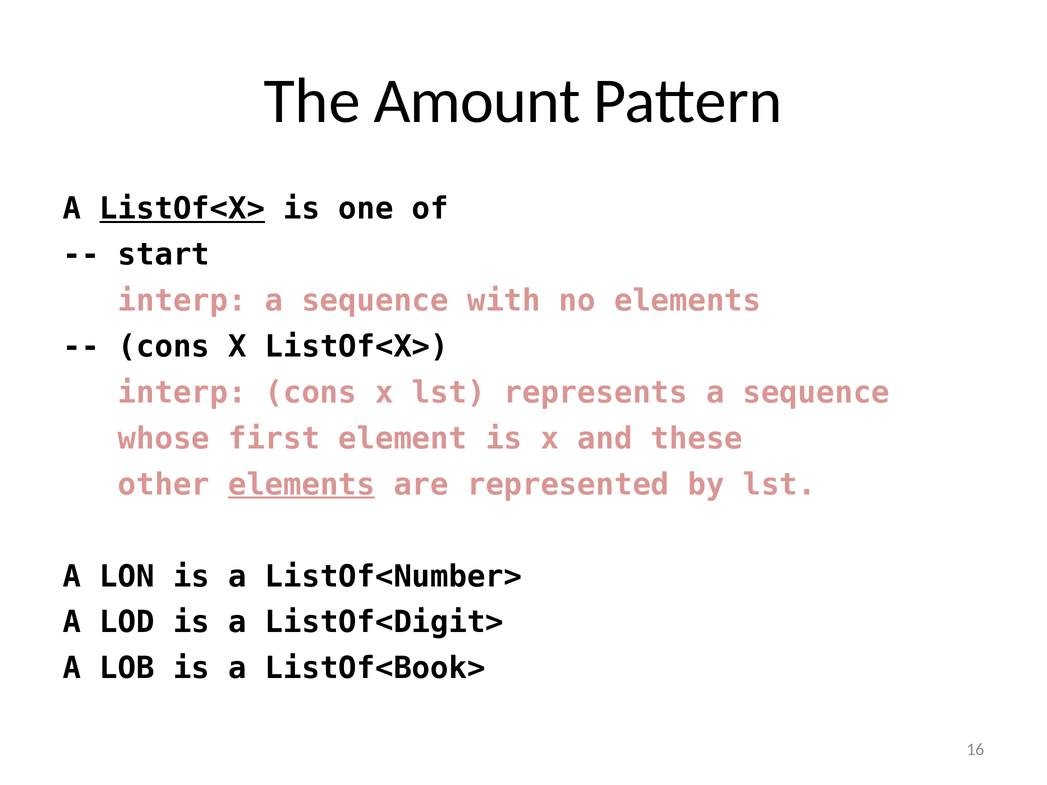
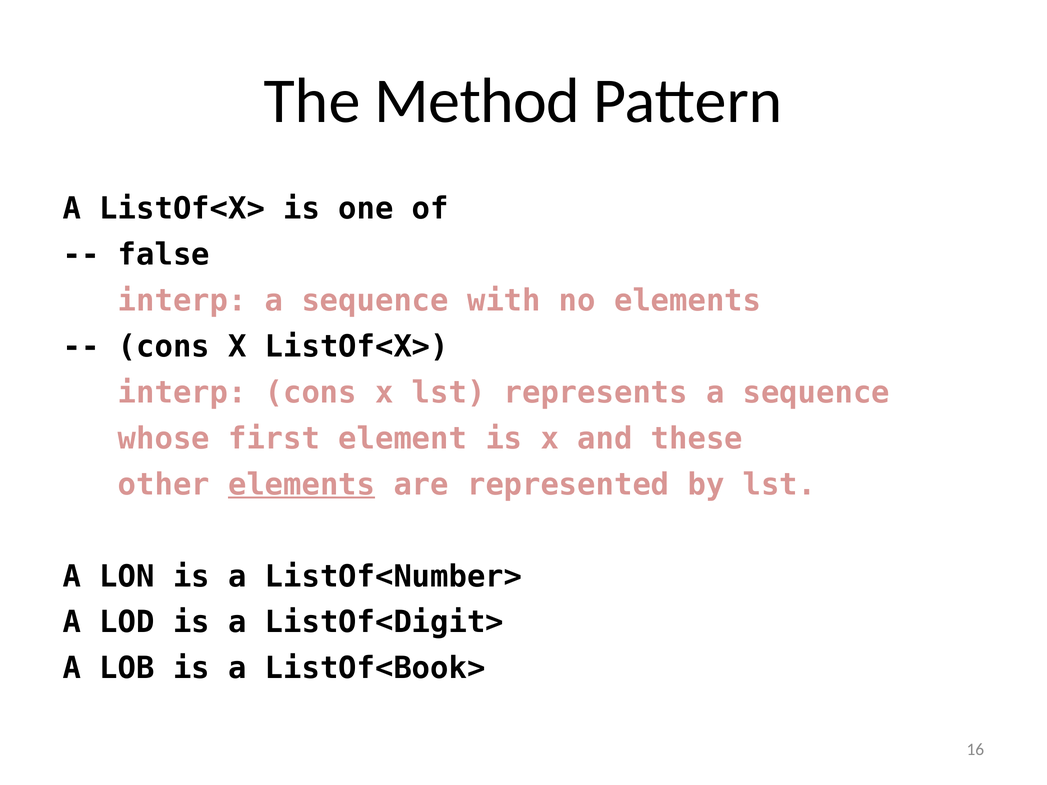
Amount: Amount -> Method (477, 101)
ListOf<X> underline: present -> none (182, 209)
start: start -> false (164, 255)
